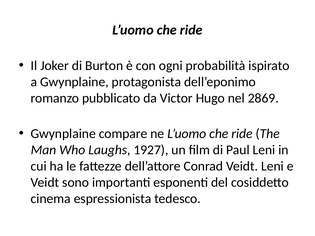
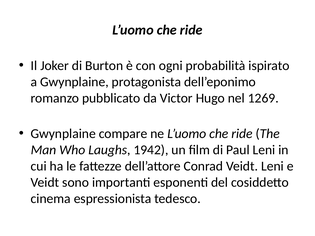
2869: 2869 -> 1269 (263, 98)
1927: 1927 -> 1942 (151, 150)
